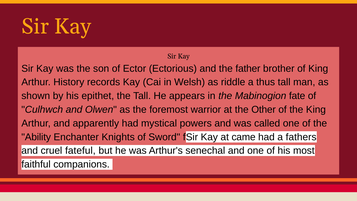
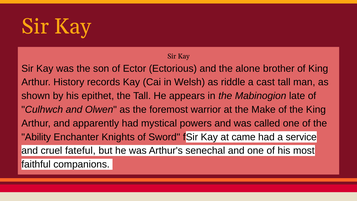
father: father -> alone (248, 68)
thus: thus -> cast (266, 82)
fate: fate -> late (297, 96)
Other: Other -> Make (263, 110)
fathers: fathers -> service (301, 137)
